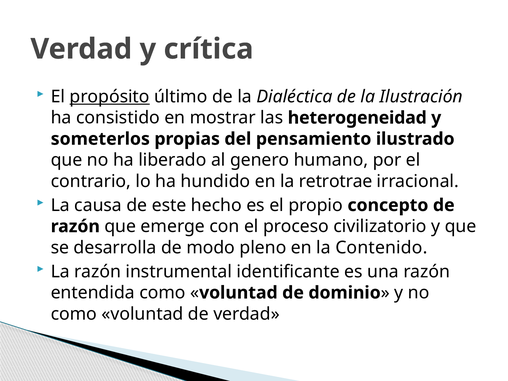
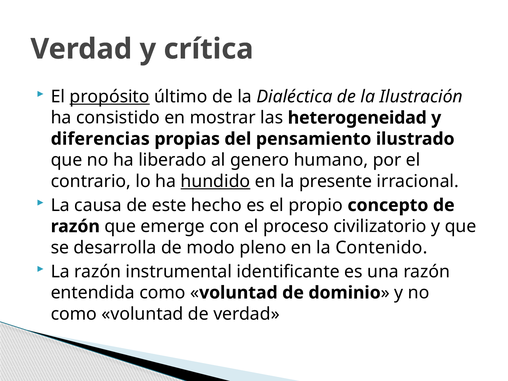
someterlos: someterlos -> diferencias (100, 139)
hundido underline: none -> present (215, 181)
retrotrae: retrotrae -> presente (336, 181)
